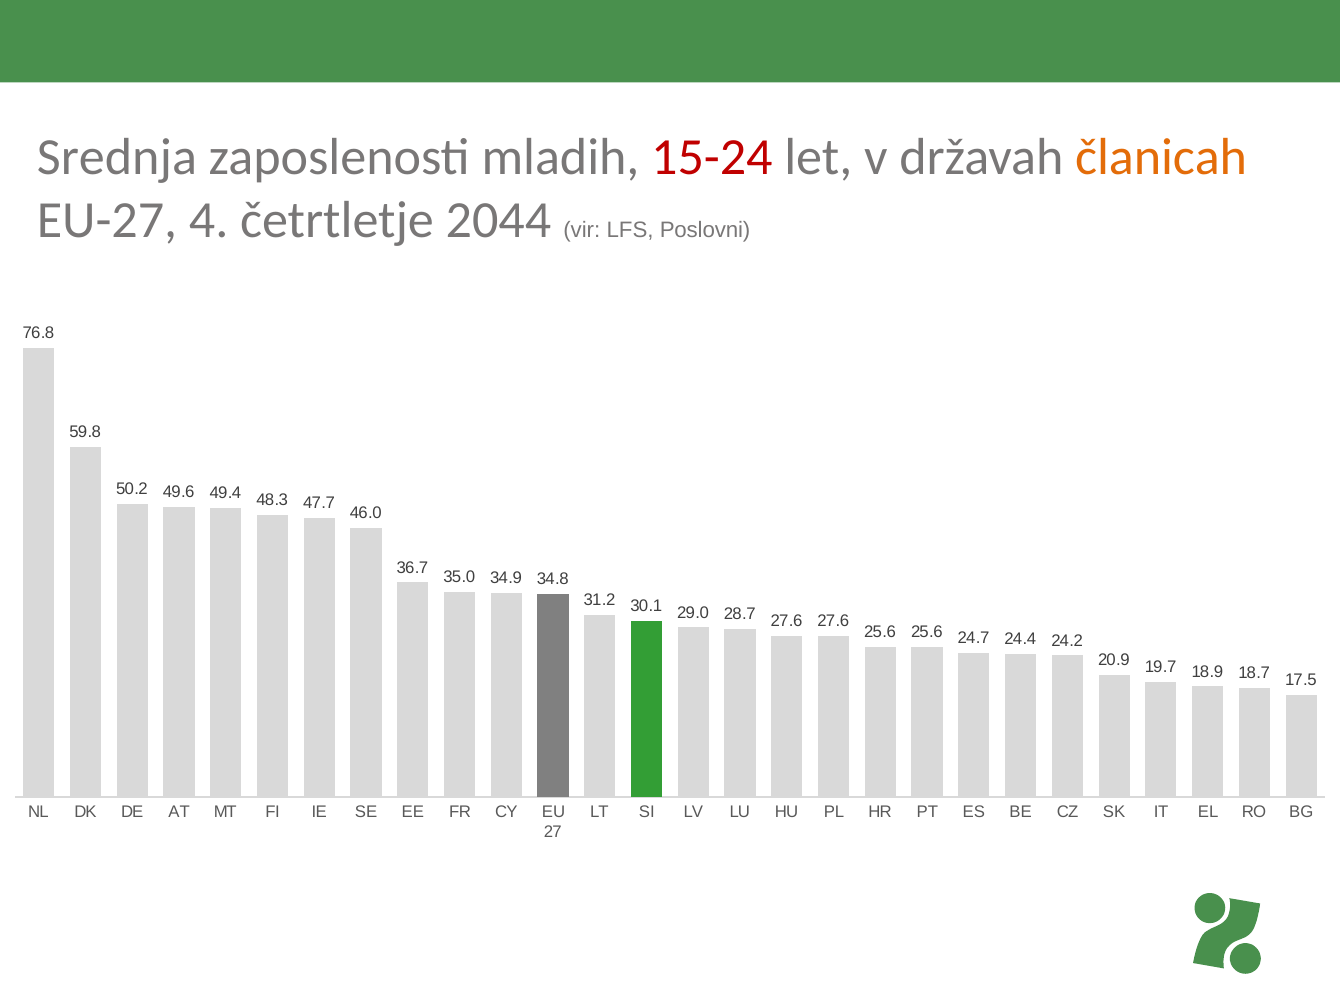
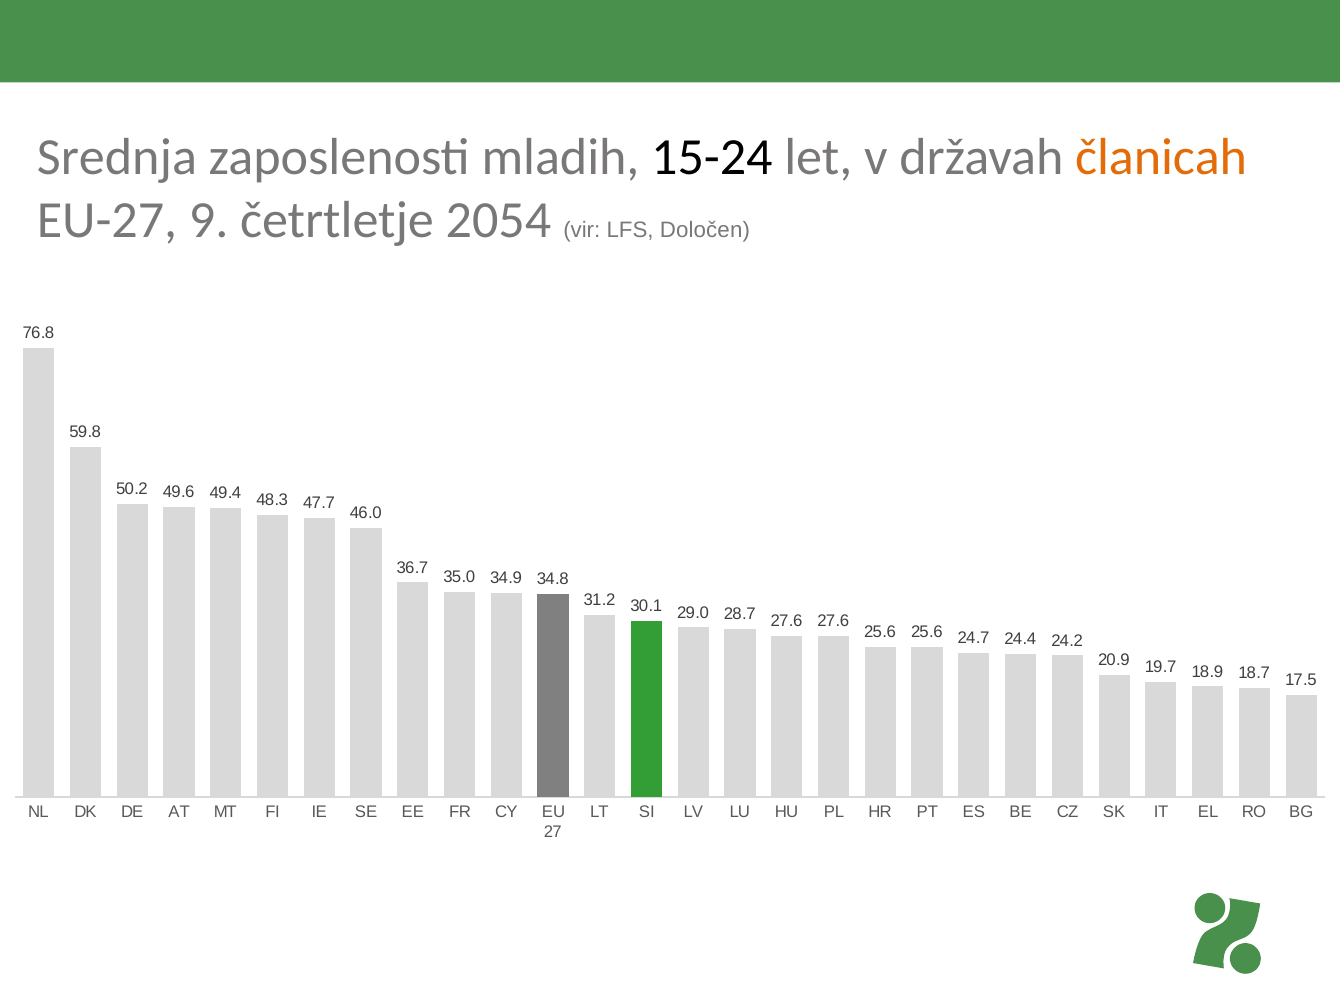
15-24 colour: red -> black (712, 158)
4: 4 -> 9 (209, 220)
2044: 2044 -> 2054 (498, 220)
Poslovni: Poslovni -> Določen (705, 230)
